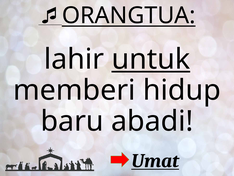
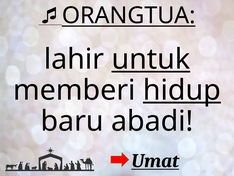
hidup underline: none -> present (182, 90)
